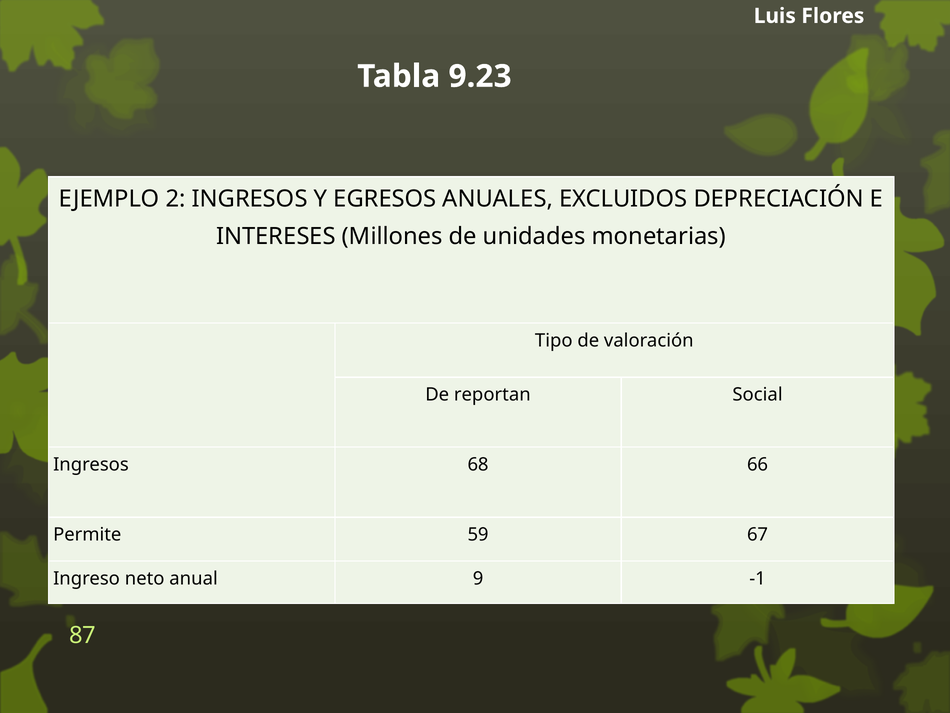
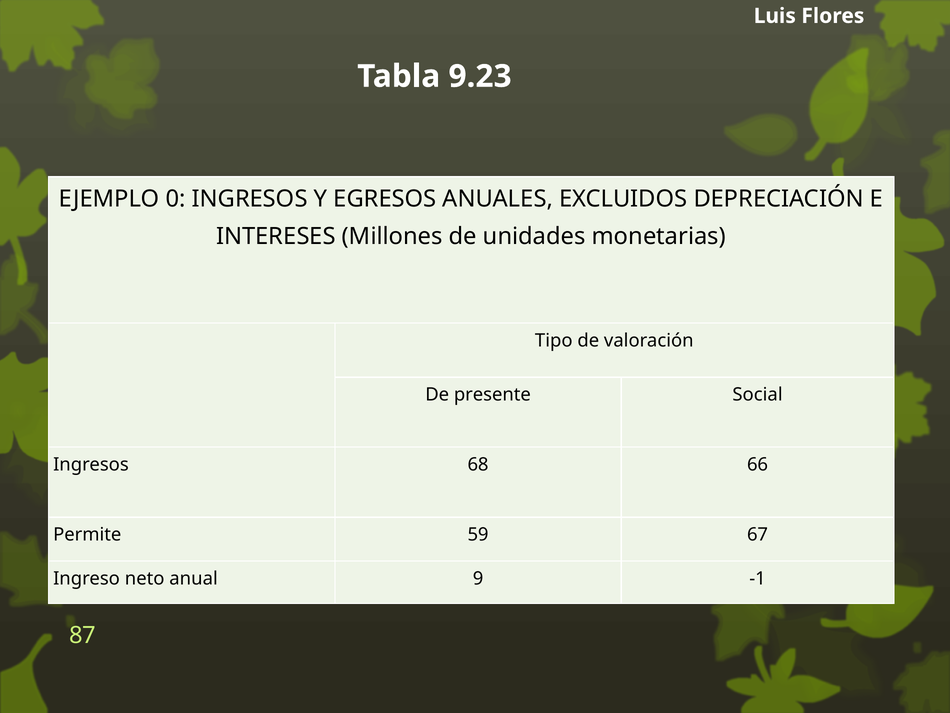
2: 2 -> 0 (176, 199)
reportan: reportan -> presente (492, 394)
